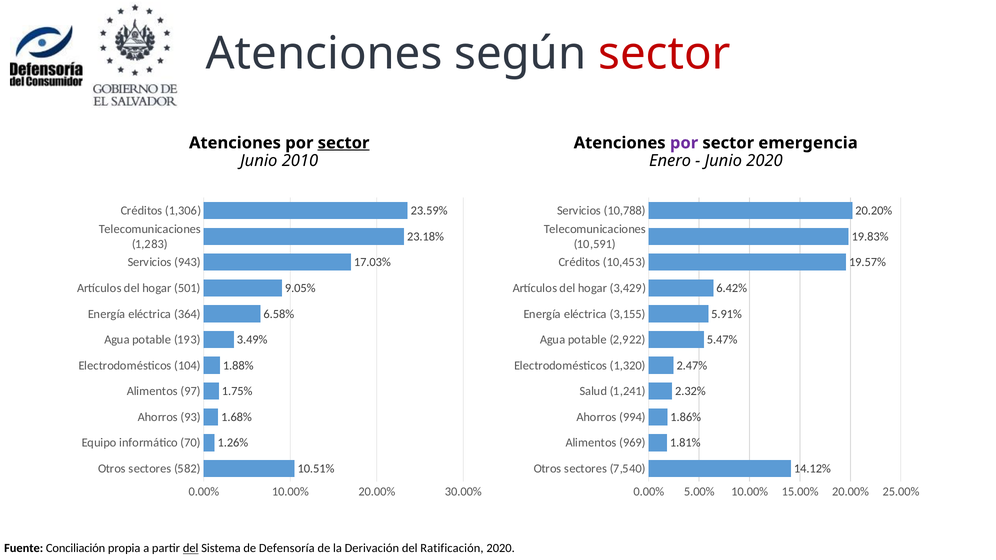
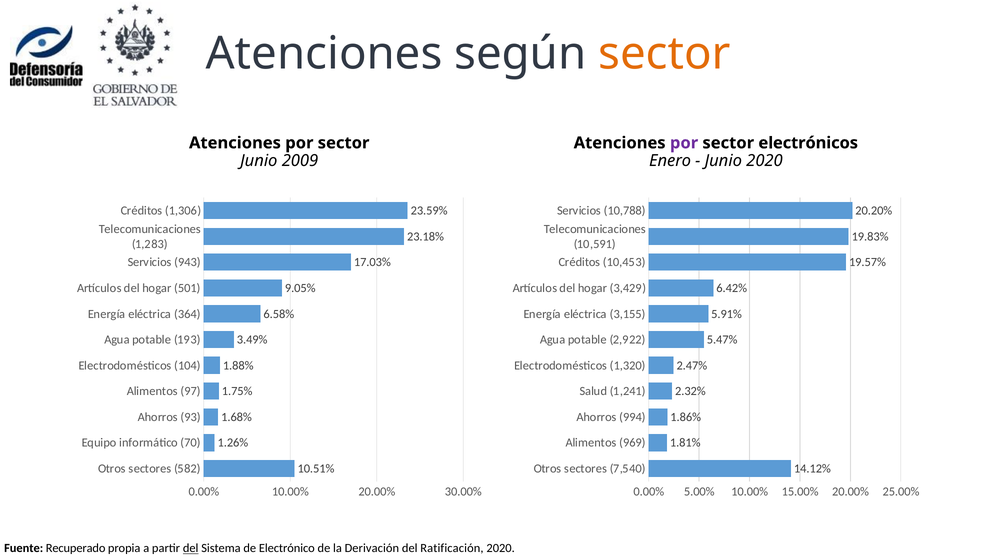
sector colour: red -> orange (664, 54)
sector underline: present -> none (344, 143)
emergencia: emergencia -> electrónicos (808, 143)
2010: 2010 -> 2009 (300, 161)
Conciliación: Conciliación -> Recuperado (76, 549)
Defensoría: Defensoría -> Electrónico (287, 549)
